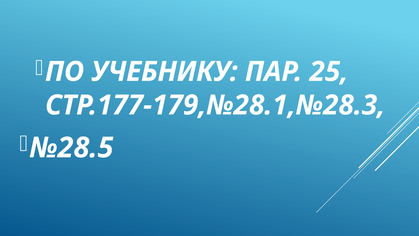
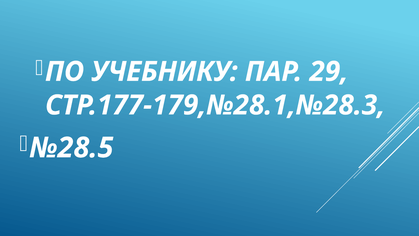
25: 25 -> 29 (329, 72)
